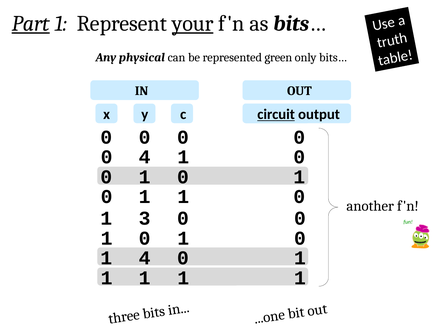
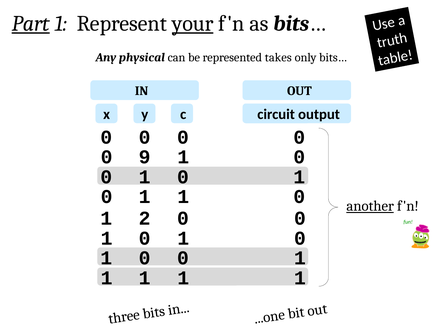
green: green -> takes (278, 57)
circuit underline: present -> none (276, 114)
0 4: 4 -> 9 (145, 157)
another underline: none -> present (370, 206)
3: 3 -> 2 (145, 218)
4: 4 -> 0 (145, 258)
